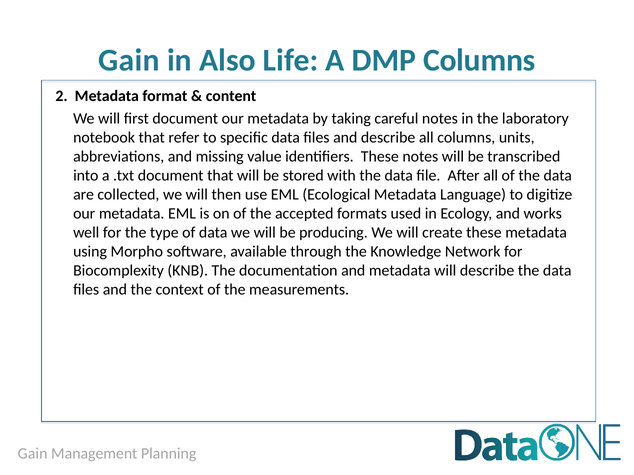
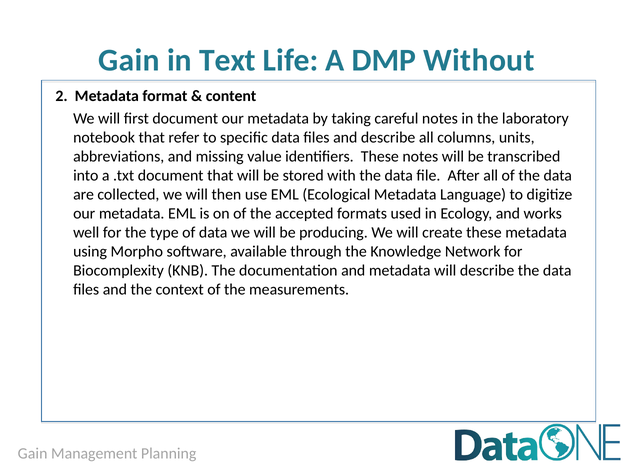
Also: Also -> Text (227, 60)
DMP Columns: Columns -> Without (479, 60)
